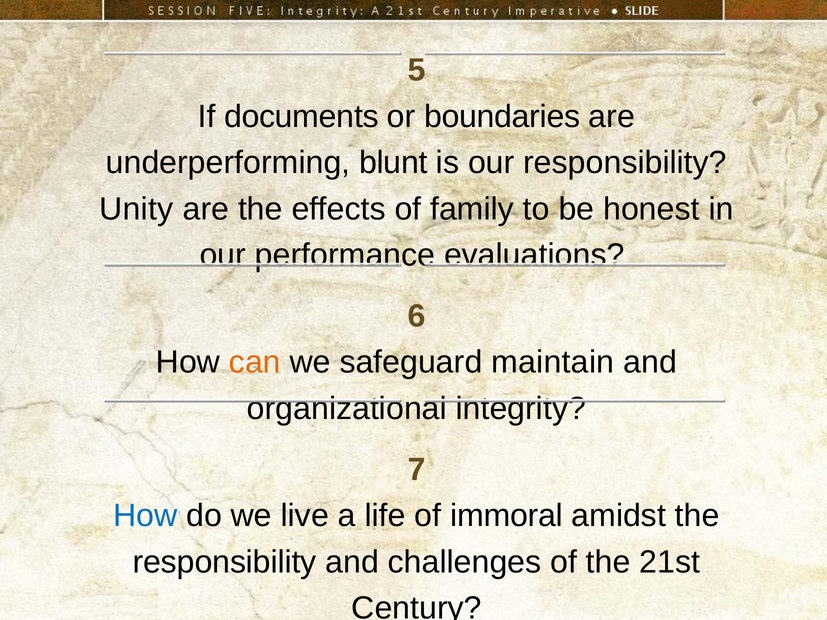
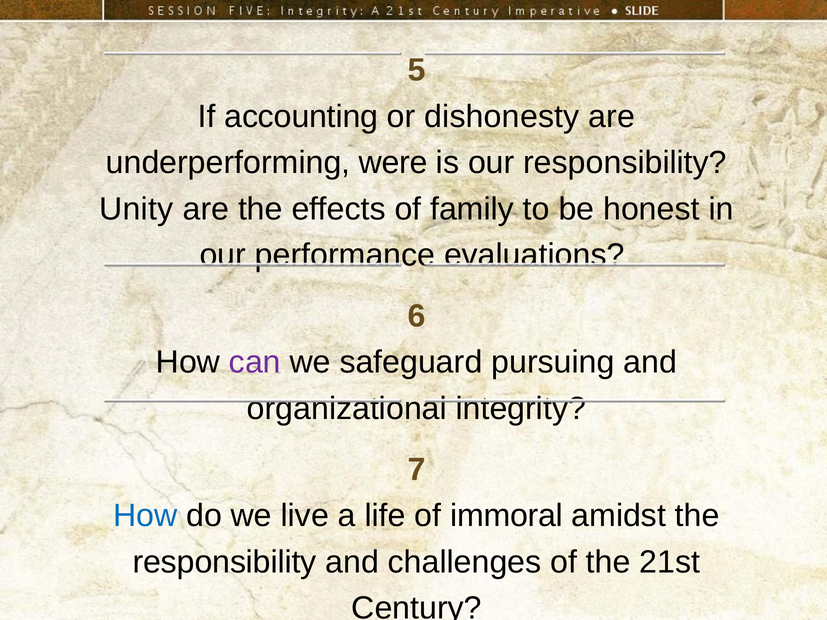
documents: documents -> accounting (301, 117)
boundaries: boundaries -> dishonesty (502, 117)
blunt: blunt -> were (393, 163)
can colour: orange -> purple (255, 363)
maintain: maintain -> pursuing (553, 363)
